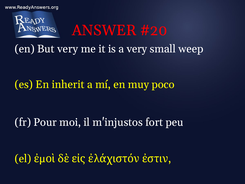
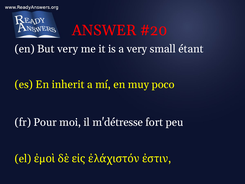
weep: weep -> étant (191, 49)
m'injustos: m'injustos -> m'détresse (118, 122)
